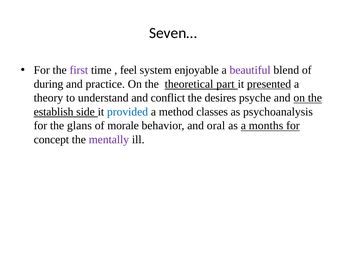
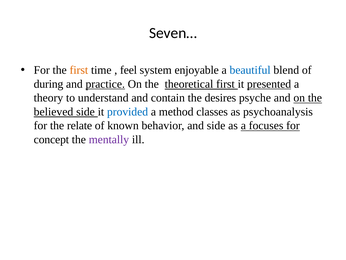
first colour: purple -> orange (79, 70)
beautiful colour: purple -> blue (250, 70)
practice underline: none -> present (105, 84)
theoretical part: part -> first (225, 84)
conflict: conflict -> contain (168, 98)
establish: establish -> believed (54, 112)
glans: glans -> relate (80, 125)
morale: morale -> known (123, 125)
and oral: oral -> side (216, 125)
months: months -> focuses (266, 125)
